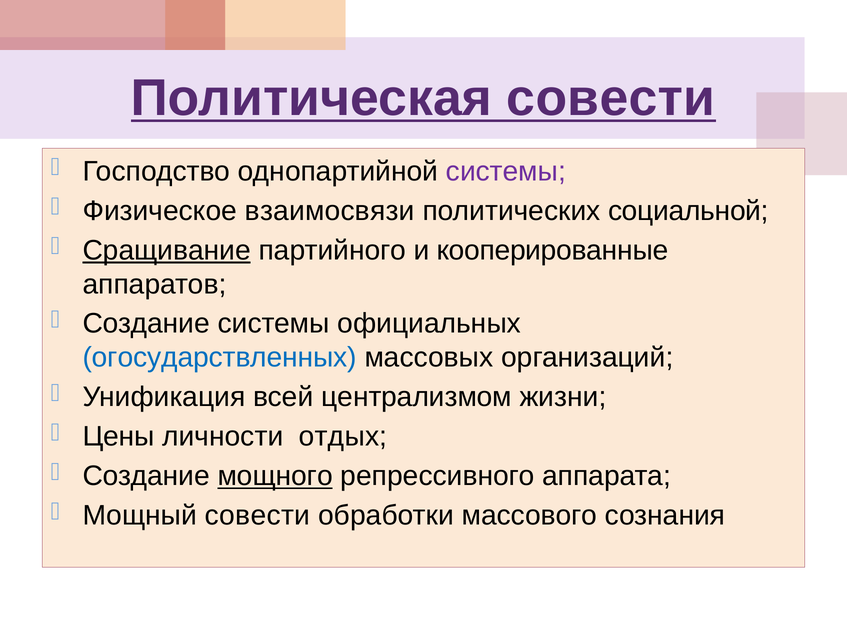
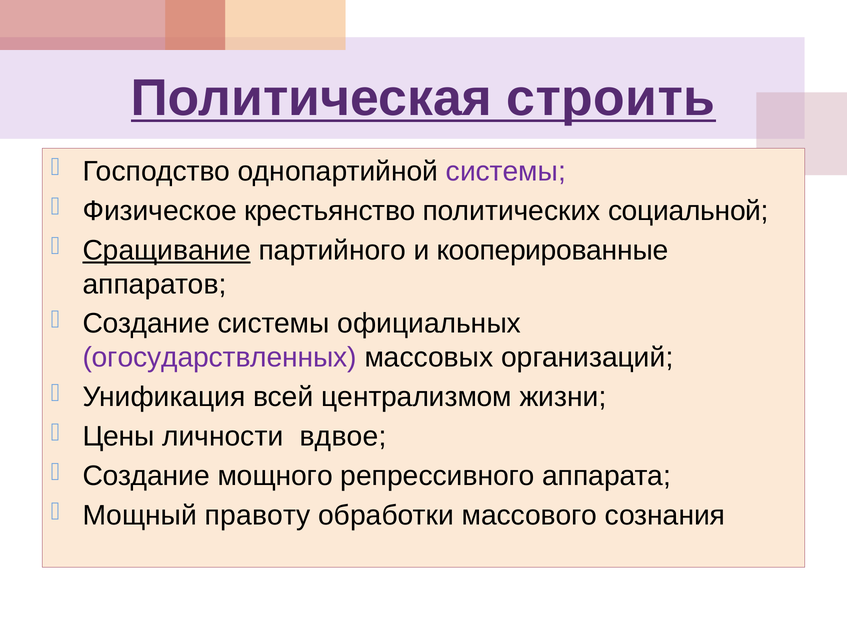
Политическая совести: совести -> строить (611, 98)
взаимосвязи: взаимосвязи -> крестьянство (330, 211)
огосударствленных colour: blue -> purple (220, 358)
отдых: отдых -> вдвое (343, 437)
мощного underline: present -> none (275, 476)
Мощный совести: совести -> правоту (258, 516)
